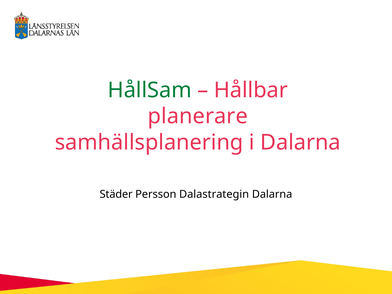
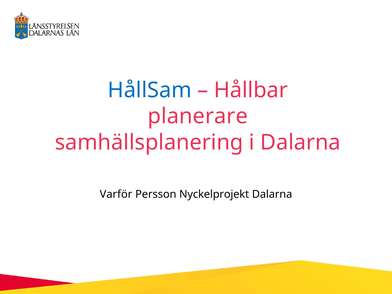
HållSam colour: green -> blue (150, 90)
Städer: Städer -> Varför (116, 194)
Dalastrategin: Dalastrategin -> Nyckelprojekt (214, 194)
